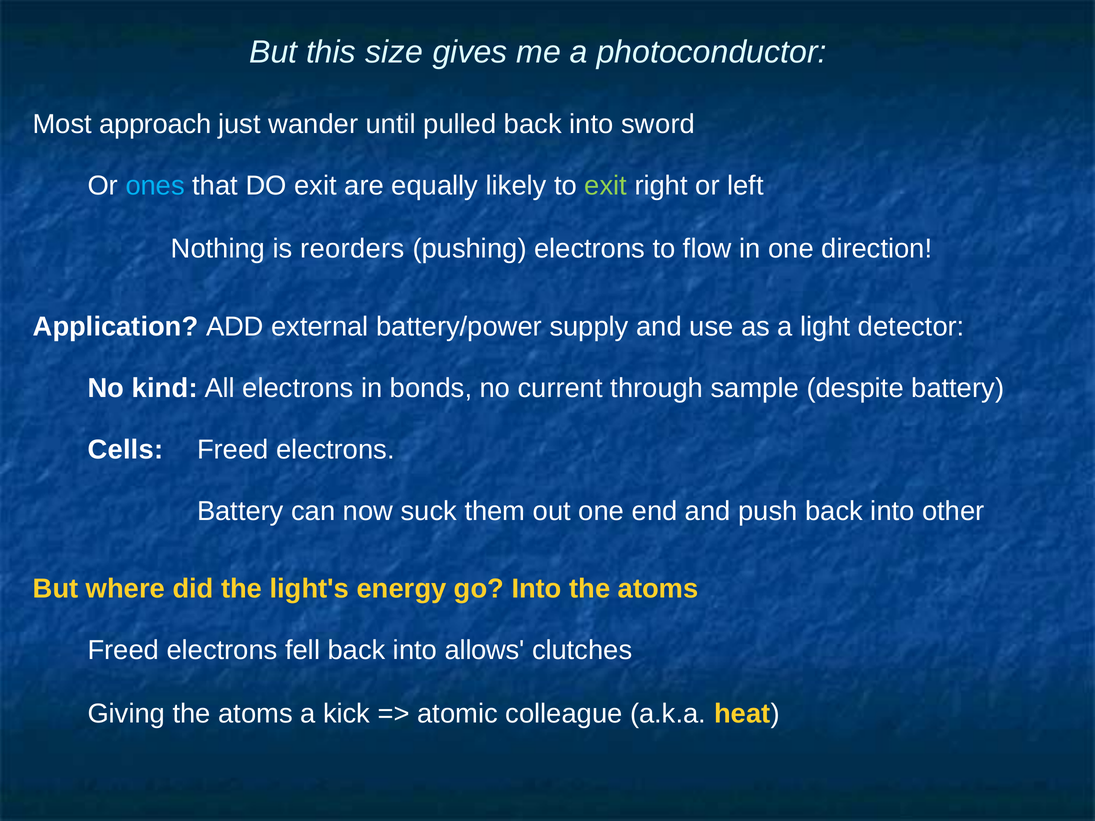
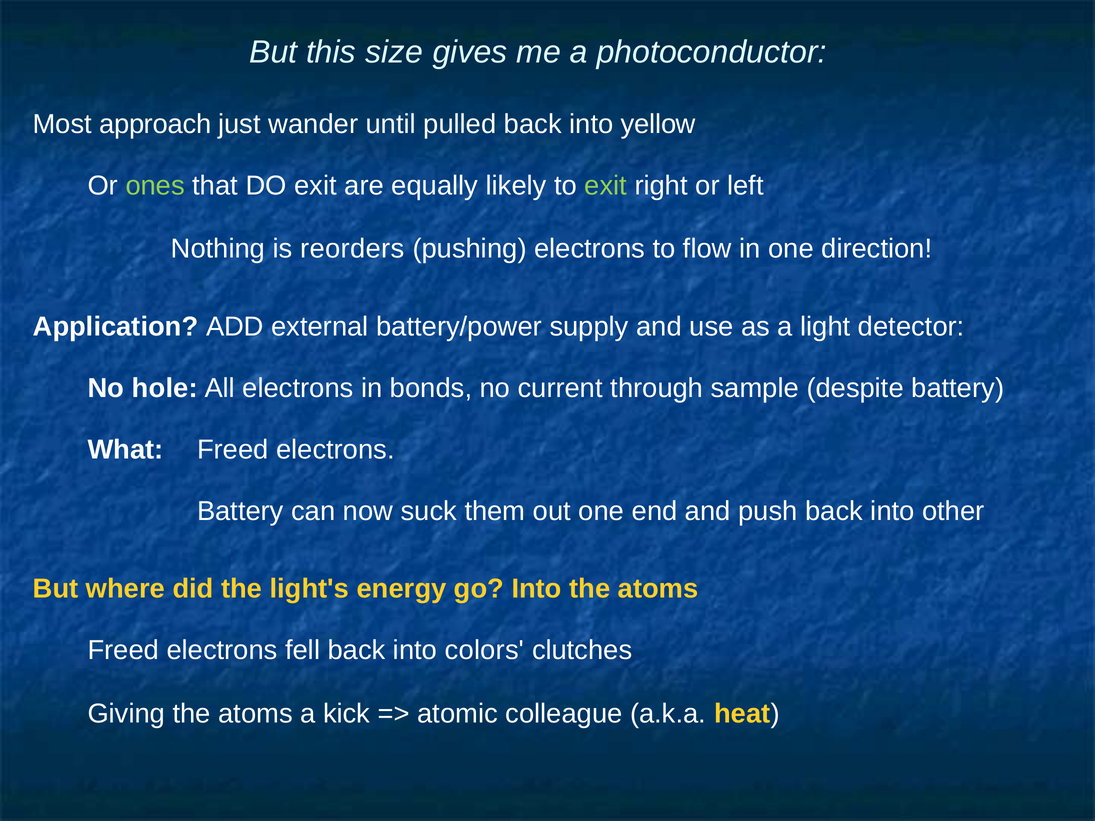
sword: sword -> yellow (658, 124)
ones colour: light blue -> light green (155, 186)
kind: kind -> hole (165, 388)
Cells: Cells -> What (126, 450)
allows: allows -> colors (484, 650)
